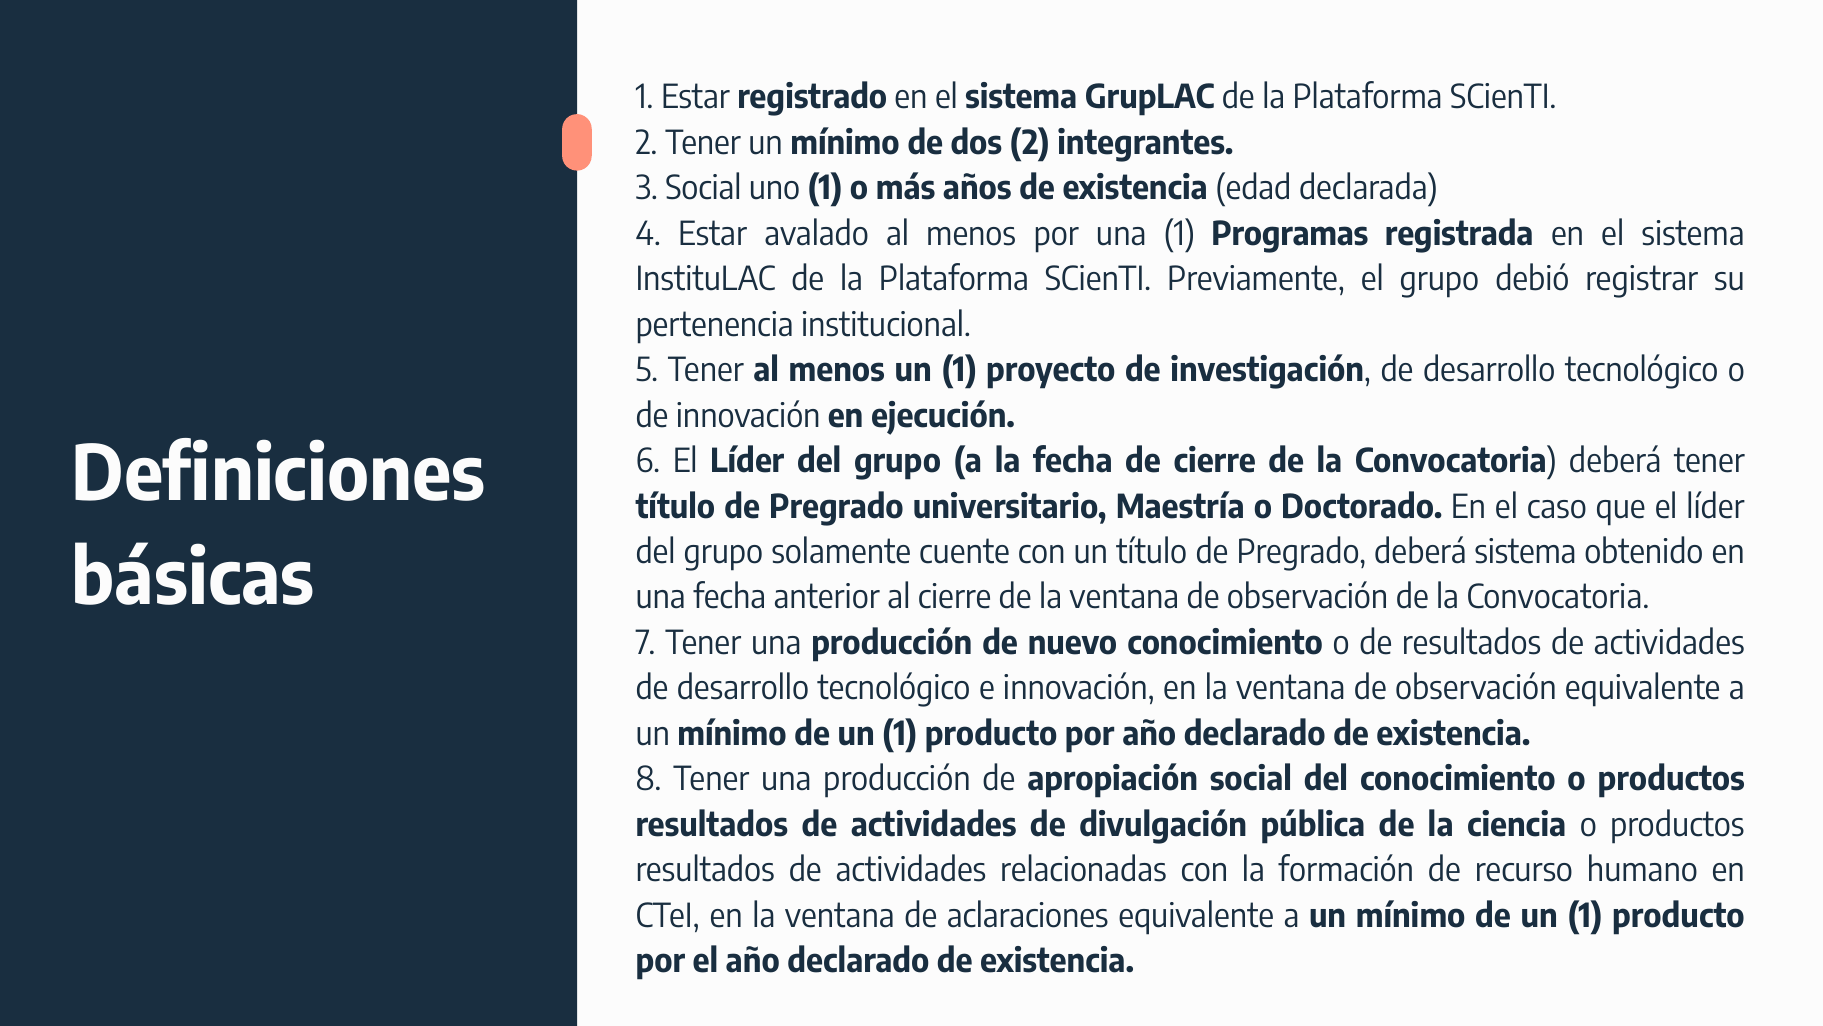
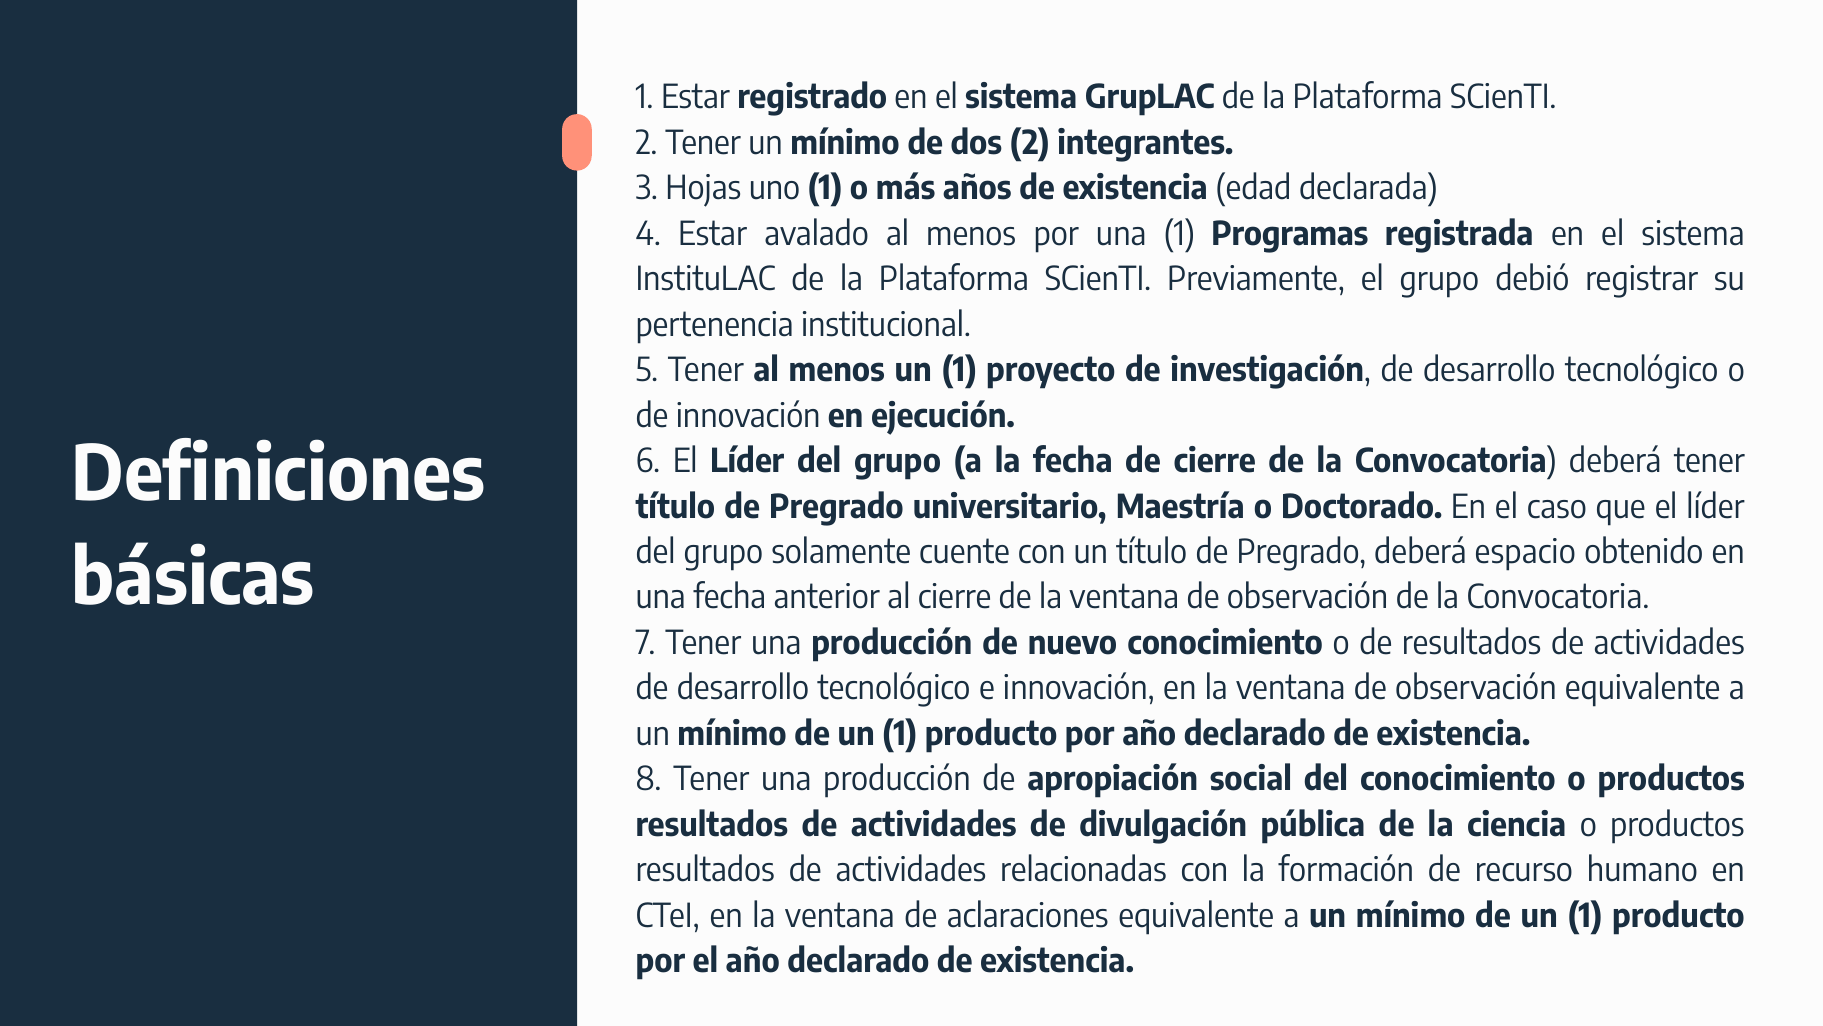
3 Social: Social -> Hojas (703, 189)
deberá sistema: sistema -> espacio (1525, 552)
